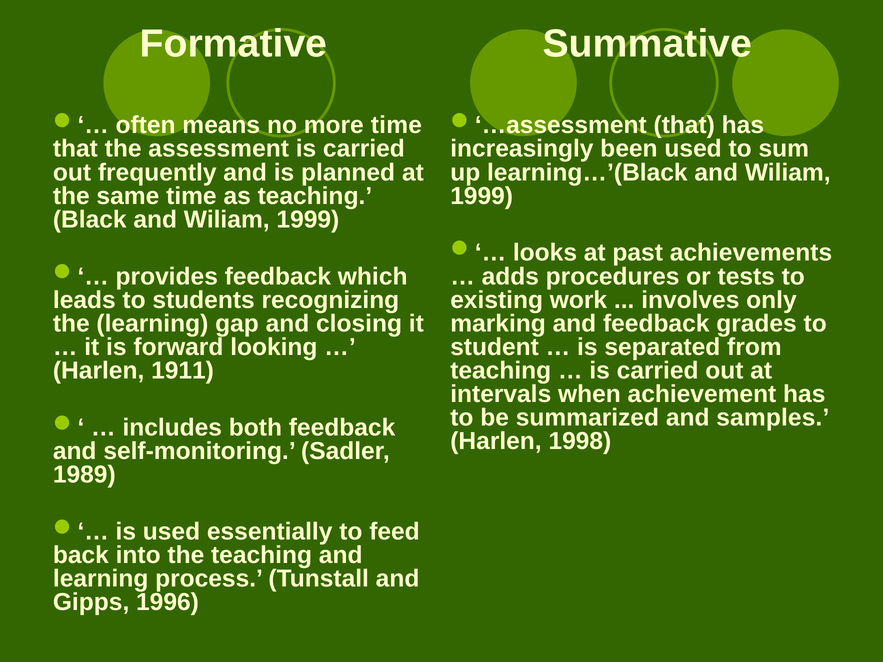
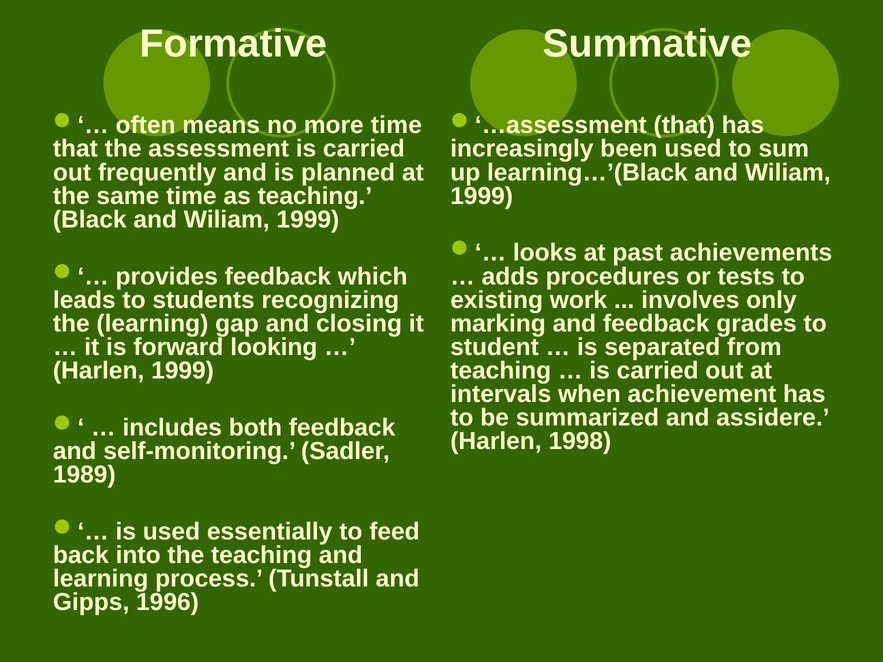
Harlen 1911: 1911 -> 1999 (183, 371)
samples: samples -> assidere (773, 418)
